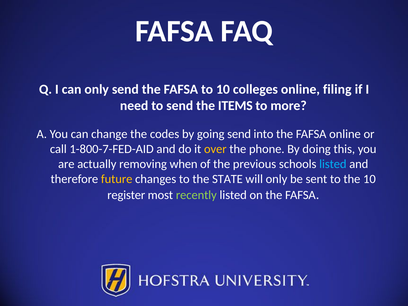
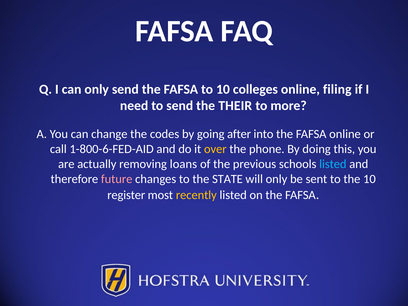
ITEMS: ITEMS -> THEIR (235, 106)
going send: send -> after (239, 134)
1-800-7-FED-AID: 1-800-7-FED-AID -> 1-800-6-FED-AID (112, 149)
when: when -> loans (183, 164)
future colour: yellow -> pink (117, 179)
recently colour: light green -> yellow (196, 195)
